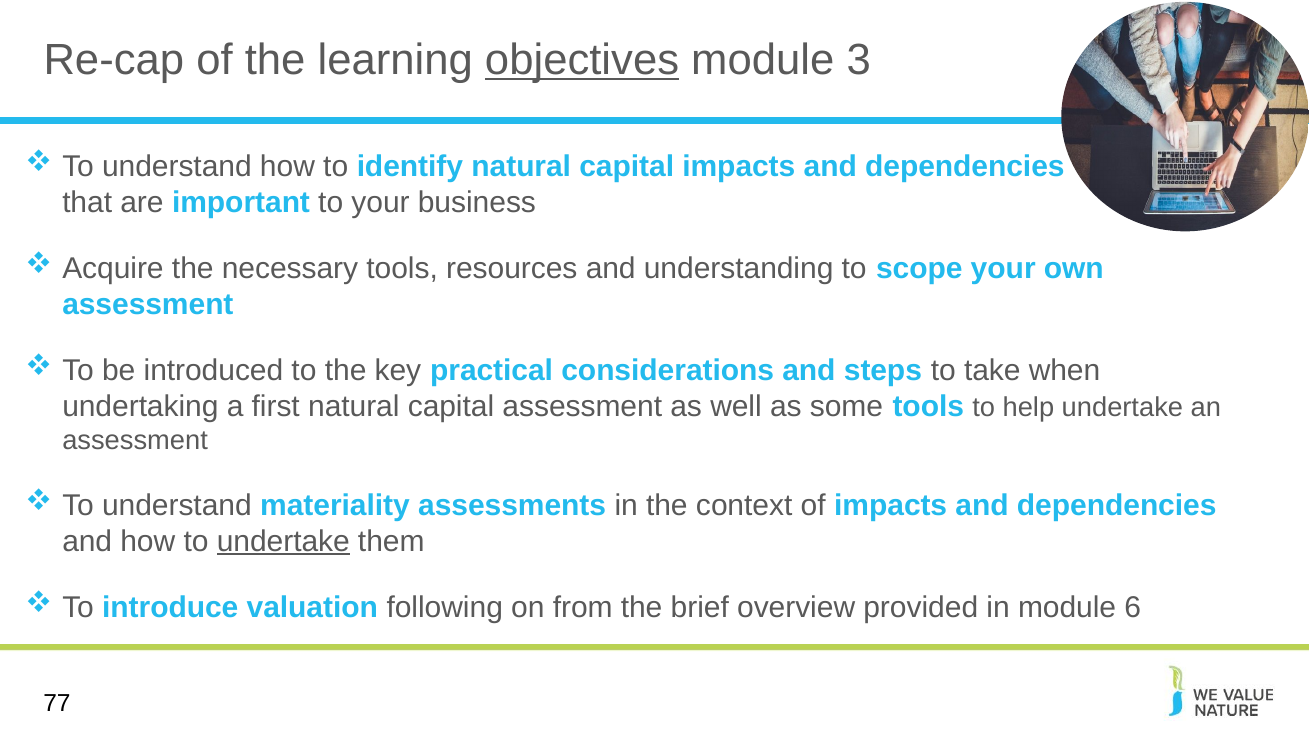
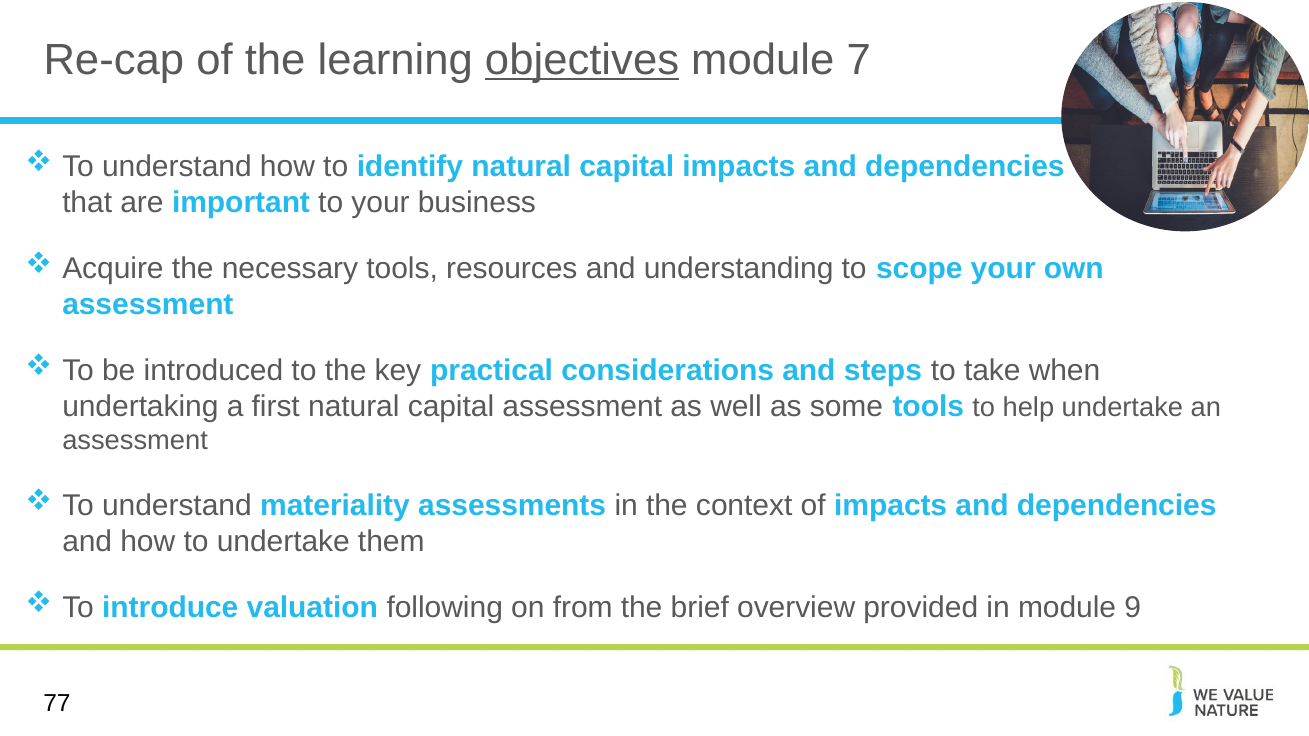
3: 3 -> 7 (859, 60)
undertake underline: present -> none (283, 542)
6: 6 -> 9 (1133, 608)
